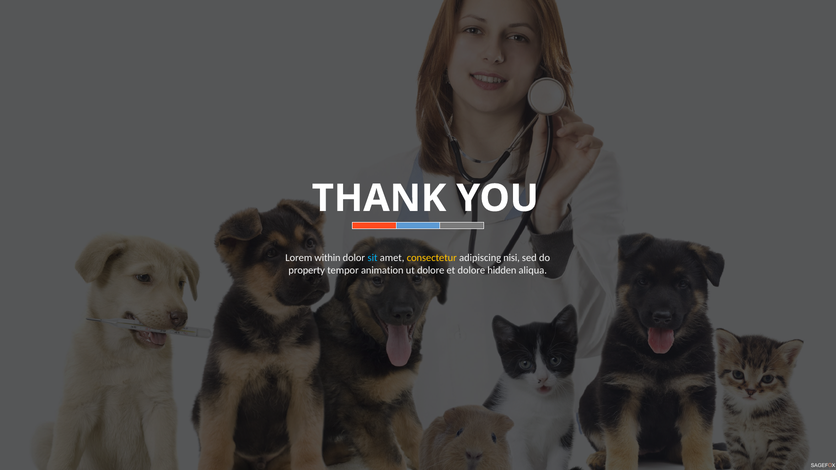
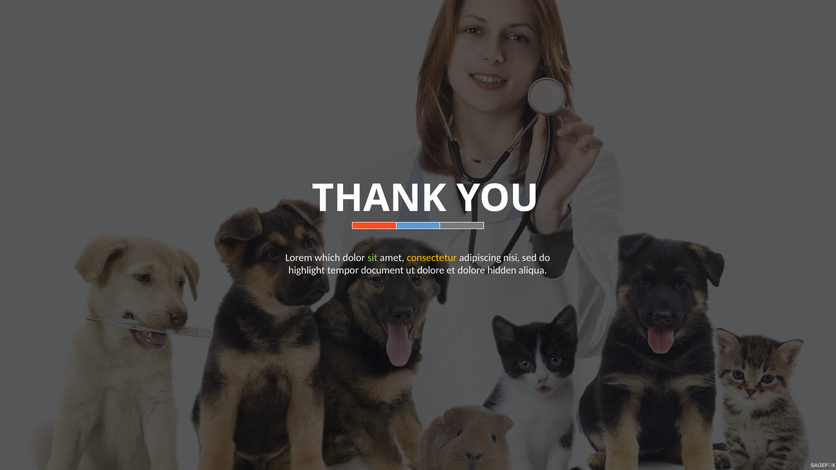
within: within -> which (327, 258)
sit colour: light blue -> light green (373, 258)
property: property -> highlight (307, 271)
animation: animation -> document (382, 271)
